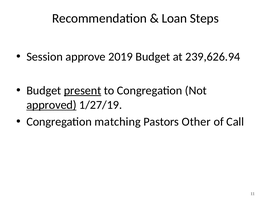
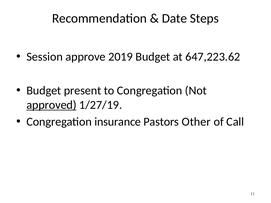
Loan: Loan -> Date (174, 18)
239,626.94: 239,626.94 -> 647,223.62 (213, 57)
present underline: present -> none (83, 91)
matching: matching -> insurance (118, 122)
